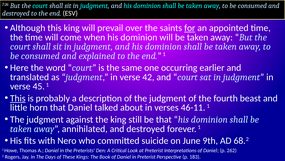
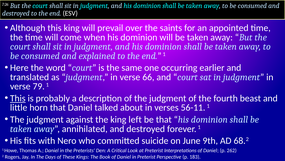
for underline: present -> none (190, 28)
42: 42 -> 66 (148, 77)
45: 45 -> 79 (39, 86)
46-11: 46-11 -> 56-11 (193, 107)
still: still -> left (135, 119)
